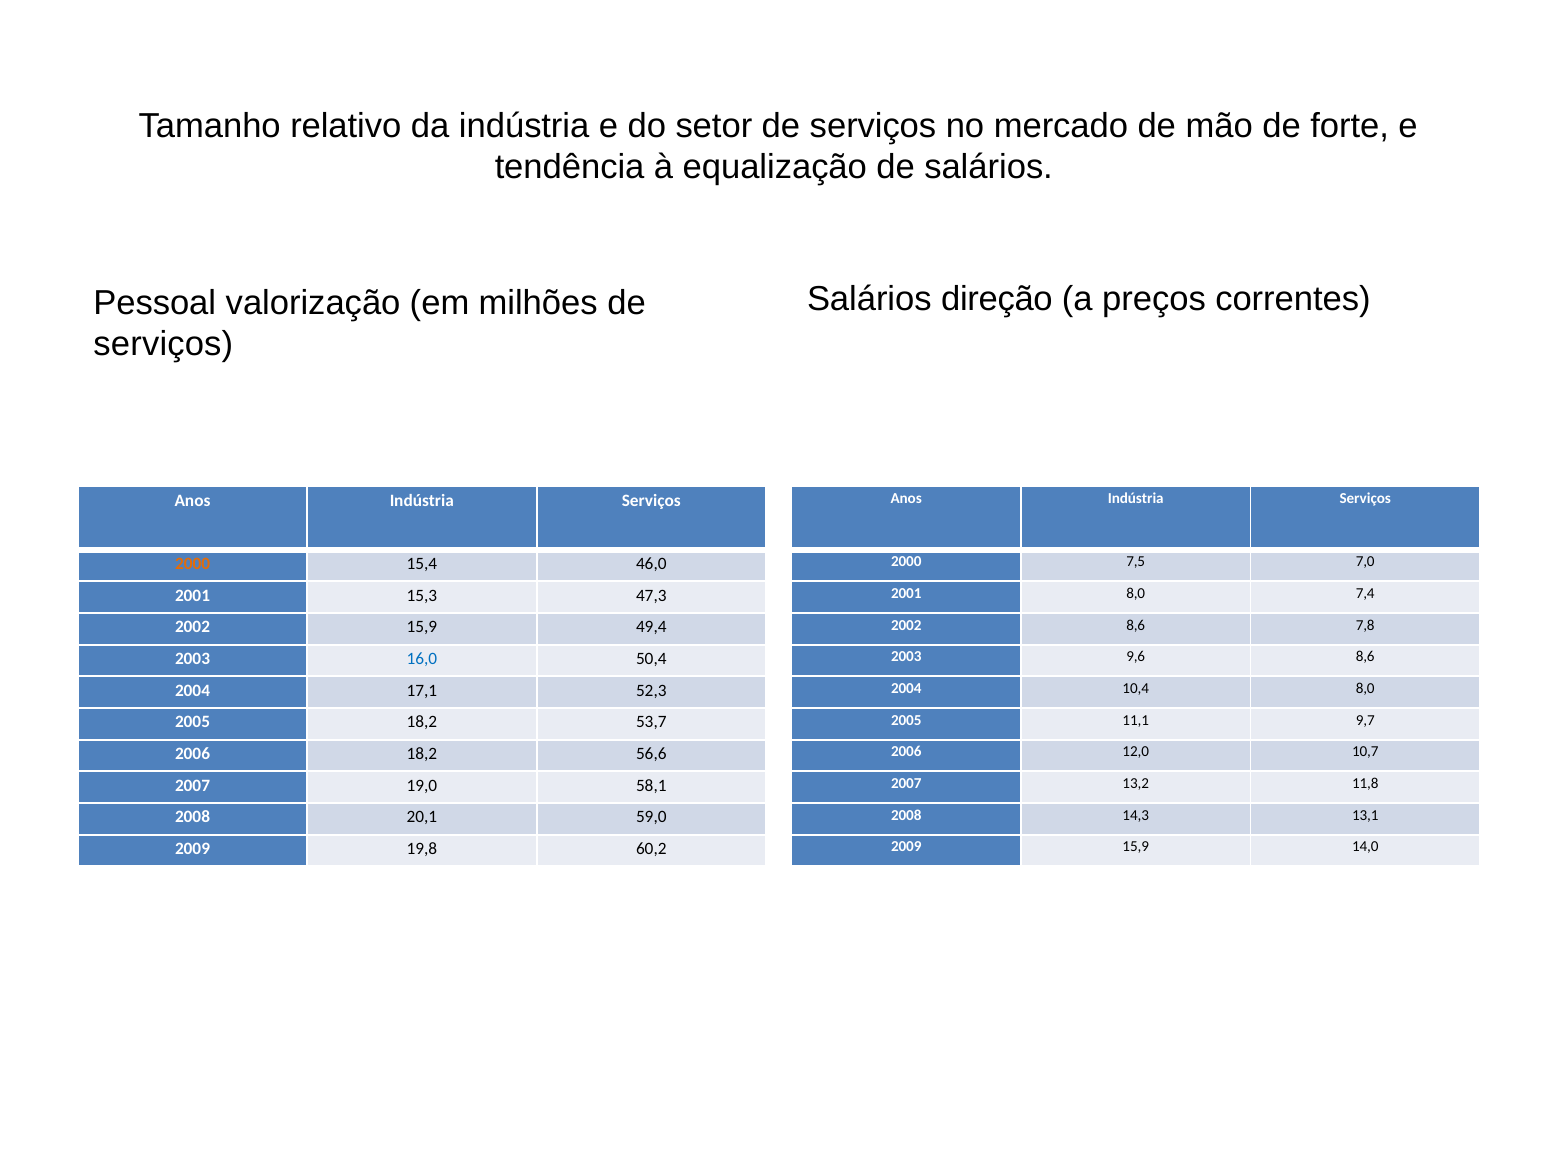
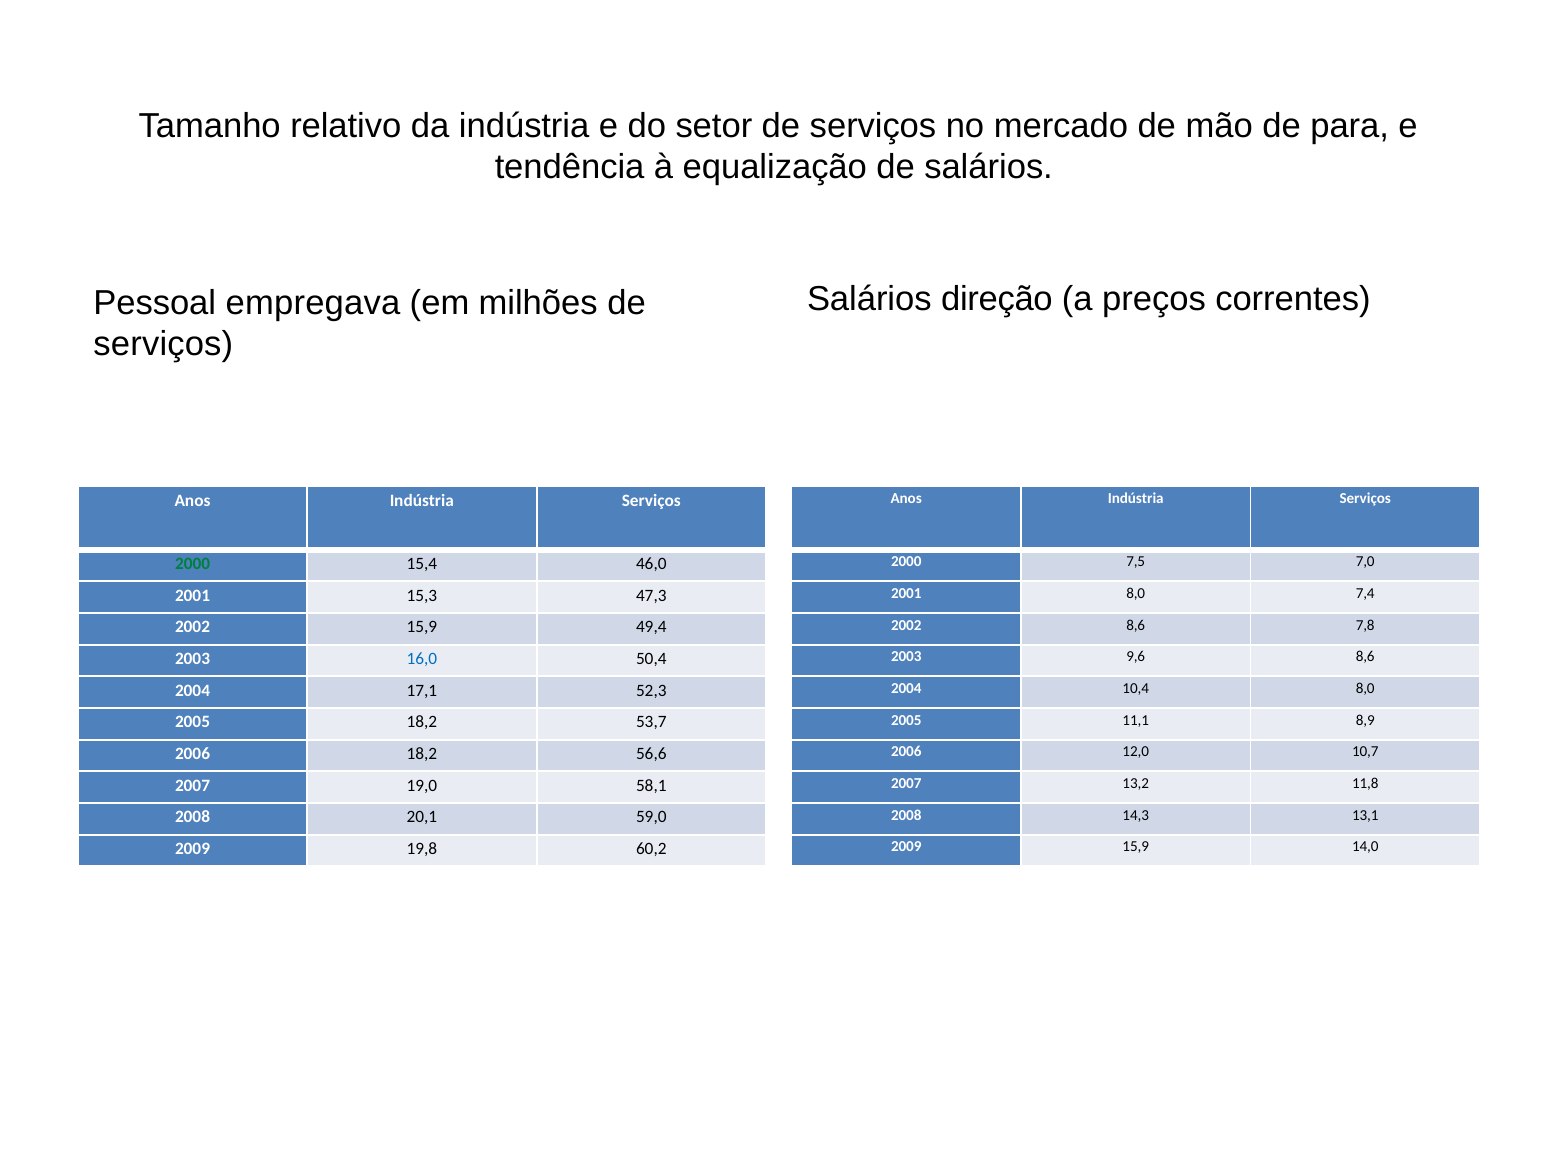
forte: forte -> para (1350, 126)
valorização: valorização -> empregava (313, 303)
2000 colour: orange -> green (193, 564)
9,7: 9,7 -> 8,9 (1365, 720)
